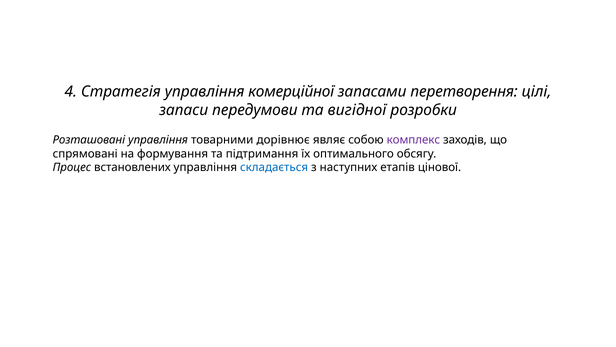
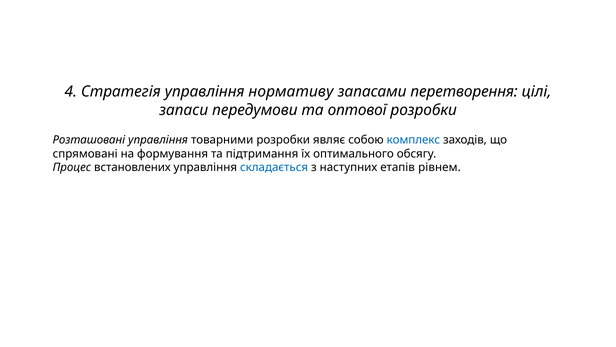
комерційної: комерційної -> нормативу (291, 91)
вигідної: вигідної -> оптової (357, 110)
товарними дорівнює: дорівнює -> розробки (283, 140)
комплекс colour: purple -> blue (413, 140)
цінової: цінової -> рівнем (439, 167)
